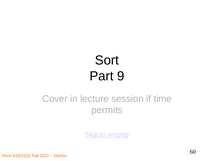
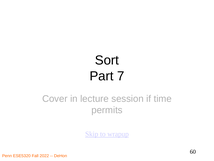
9: 9 -> 7 (121, 76)
